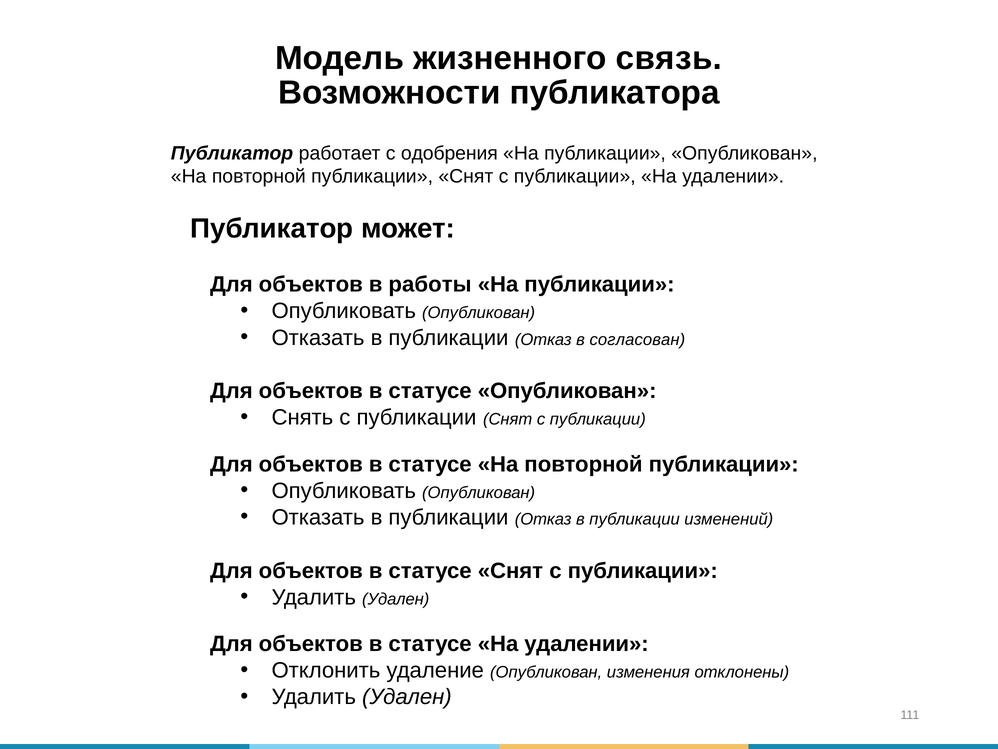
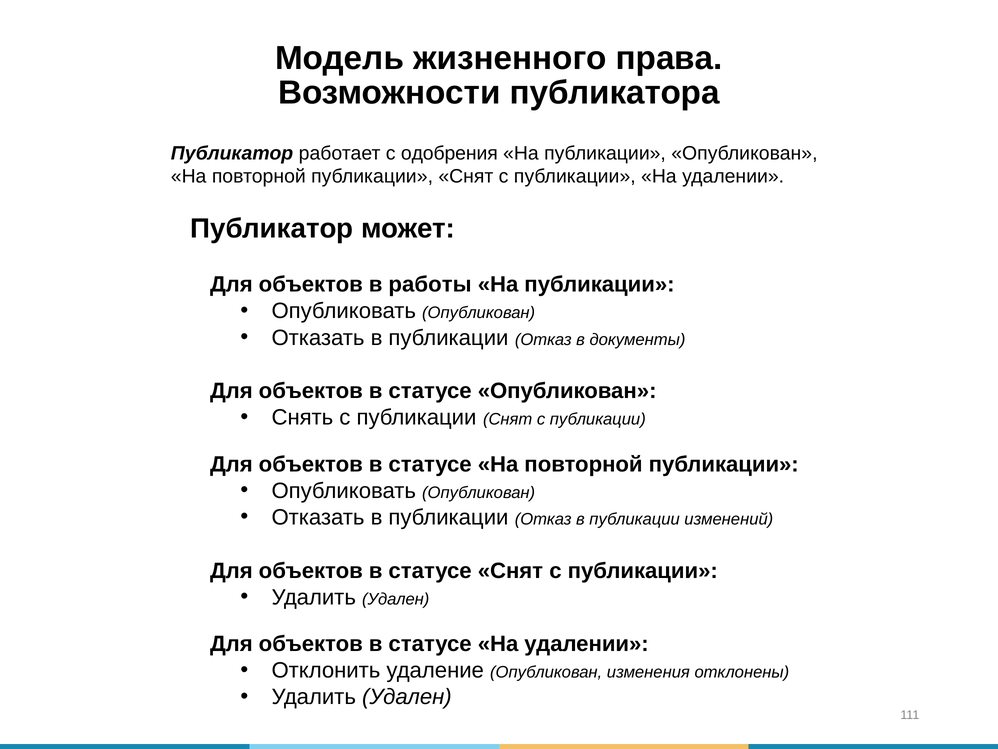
связь: связь -> права (669, 58)
согласован: согласован -> документы (637, 339)
